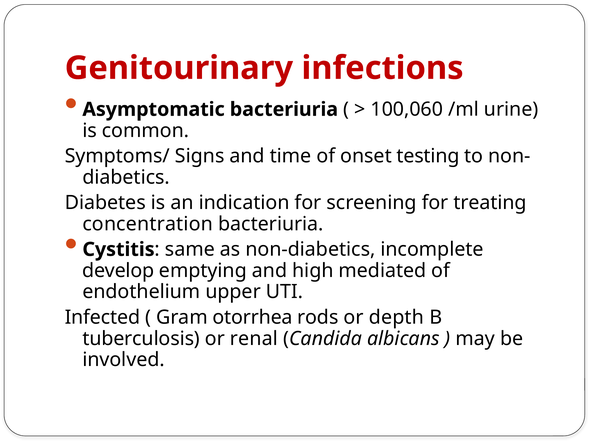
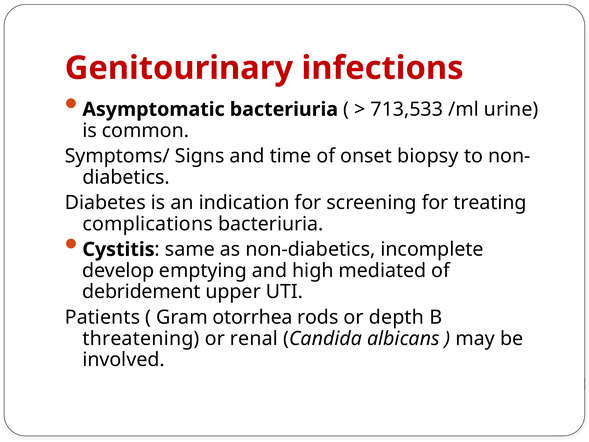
100,060: 100,060 -> 713,533 (407, 109)
testing: testing -> biopsy (428, 156)
concentration: concentration -> complications (148, 224)
endothelium: endothelium -> debridement (141, 292)
Infected: Infected -> Patients (102, 317)
tuberculosis: tuberculosis -> threatening (141, 338)
